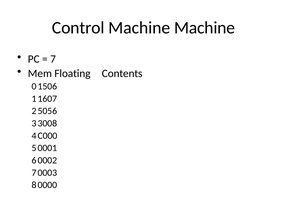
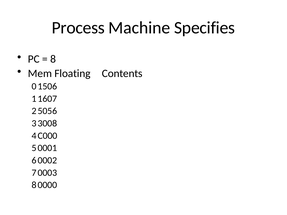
Control: Control -> Process (78, 28)
Machine Machine: Machine -> Specifies (205, 28)
7: 7 -> 8 (53, 59)
